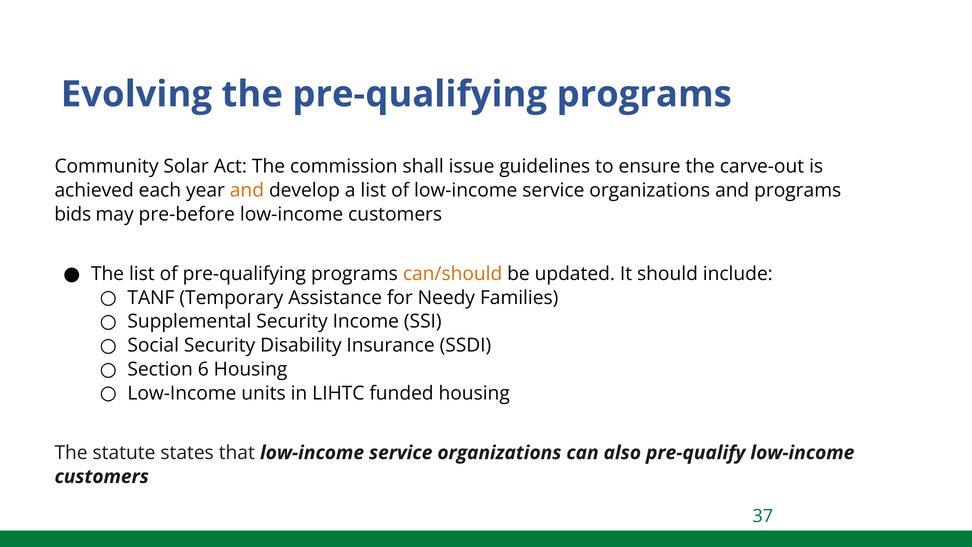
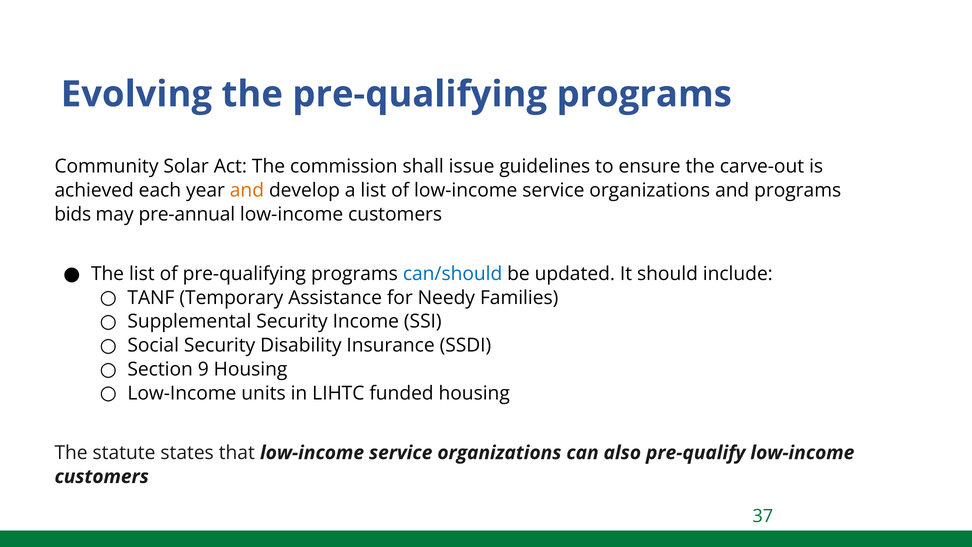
pre-before: pre-before -> pre-annual (187, 214)
can/should colour: orange -> blue (453, 274)
6: 6 -> 9 (203, 369)
